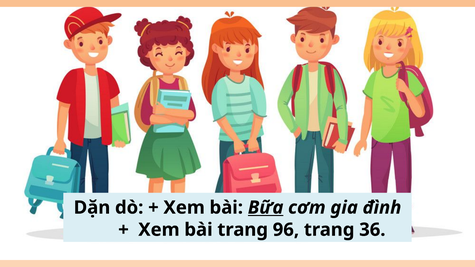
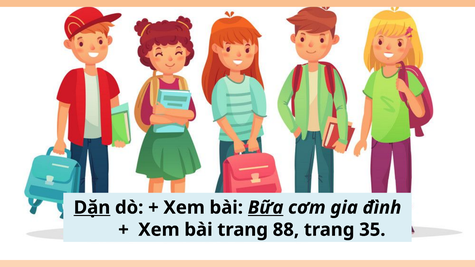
Dặn underline: none -> present (92, 208)
96: 96 -> 88 (286, 230)
36: 36 -> 35 (372, 230)
